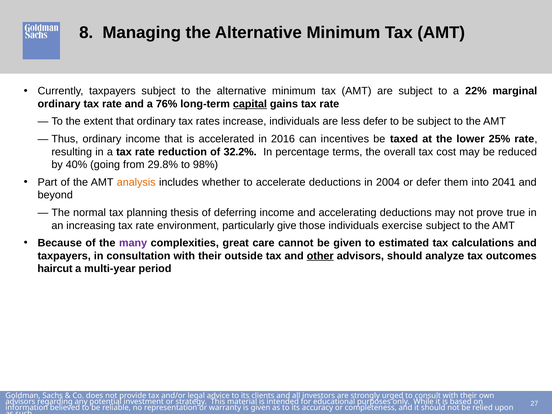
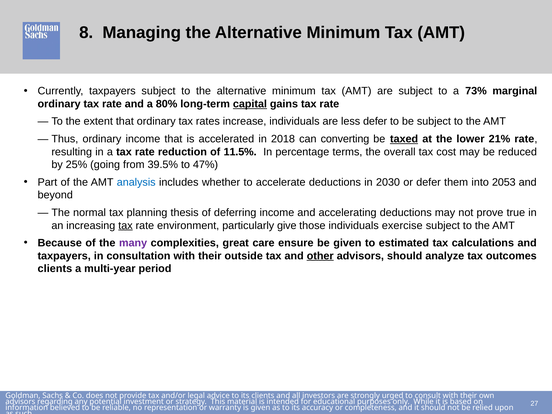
22%: 22% -> 73% (476, 91)
76%: 76% -> 80% (167, 104)
2016: 2016 -> 2018 (283, 139)
incentives: incentives -> converting (345, 139)
taxed underline: none -> present (404, 139)
25%: 25% -> 21% (499, 139)
32.2%: 32.2% -> 11.5% (240, 152)
40%: 40% -> 25% (76, 165)
29.8%: 29.8% -> 39.5% (163, 165)
98%: 98% -> 47% (206, 165)
analysis colour: orange -> blue (136, 182)
2004: 2004 -> 2030 (388, 182)
2041: 2041 -> 2053 (504, 182)
tax underline: none -> present (125, 225)
cannot: cannot -> ensure (296, 243)
haircut: haircut -> clients (55, 269)
